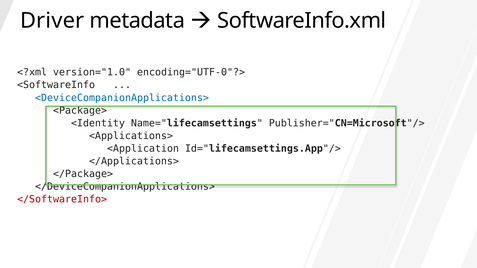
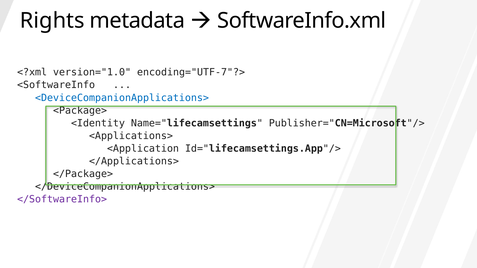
Driver: Driver -> Rights (52, 21)
encoding="UTF-0"?>: encoding="UTF-0"?> -> encoding="UTF-7"?> (191, 72)
</SoftwareInfo> colour: red -> purple (62, 200)
